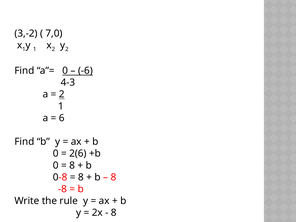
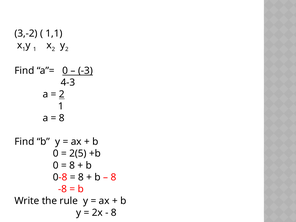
7,0: 7,0 -> 1,1 (54, 33)
-6: -6 -> -3 (85, 71)
6: 6 -> 8 (62, 118)
2(6: 2(6 -> 2(5 (78, 154)
